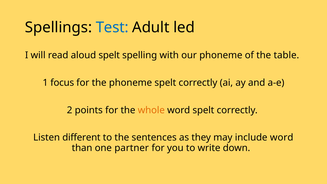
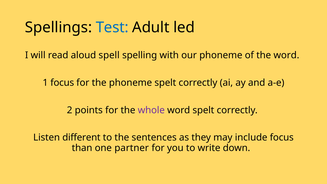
aloud spelt: spelt -> spell (109, 55)
the table: table -> word (286, 55)
whole colour: orange -> purple (151, 110)
include word: word -> focus (282, 138)
